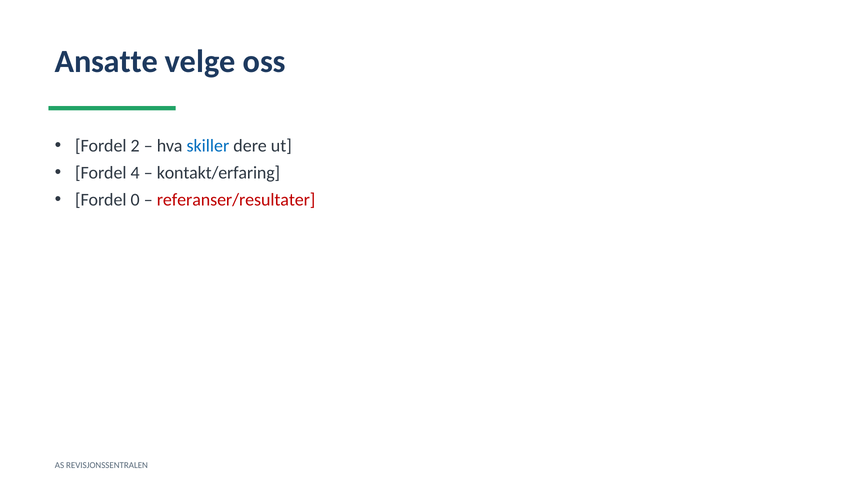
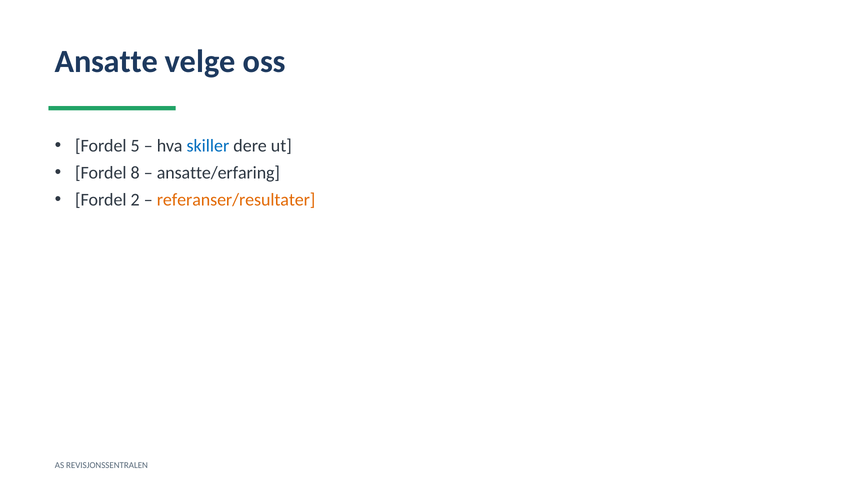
2: 2 -> 5 (135, 146)
4: 4 -> 8 (135, 173)
kontakt/erfaring: kontakt/erfaring -> ansatte/erfaring (218, 173)
0: 0 -> 2 (135, 200)
referanser/resultater colour: red -> orange (236, 200)
